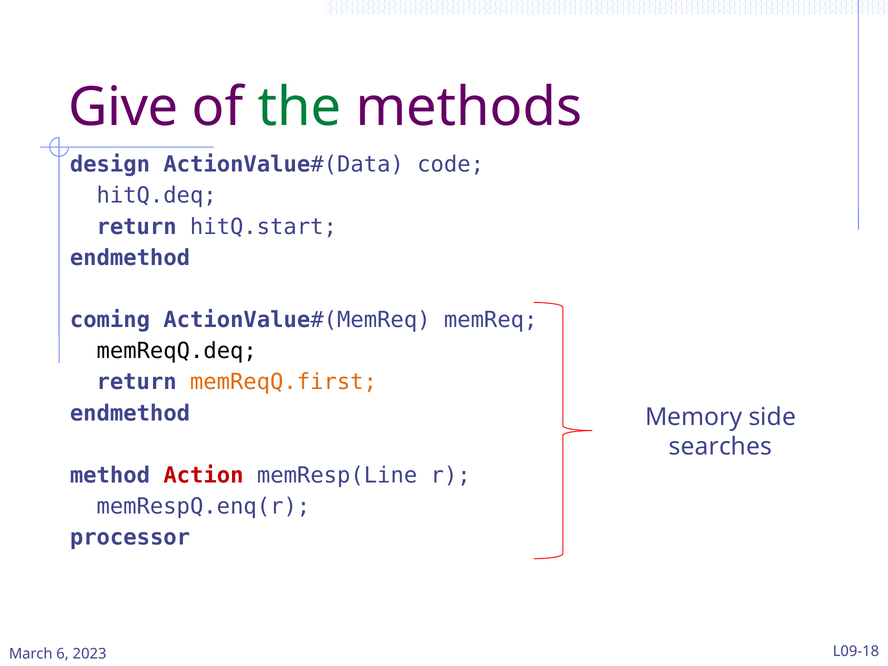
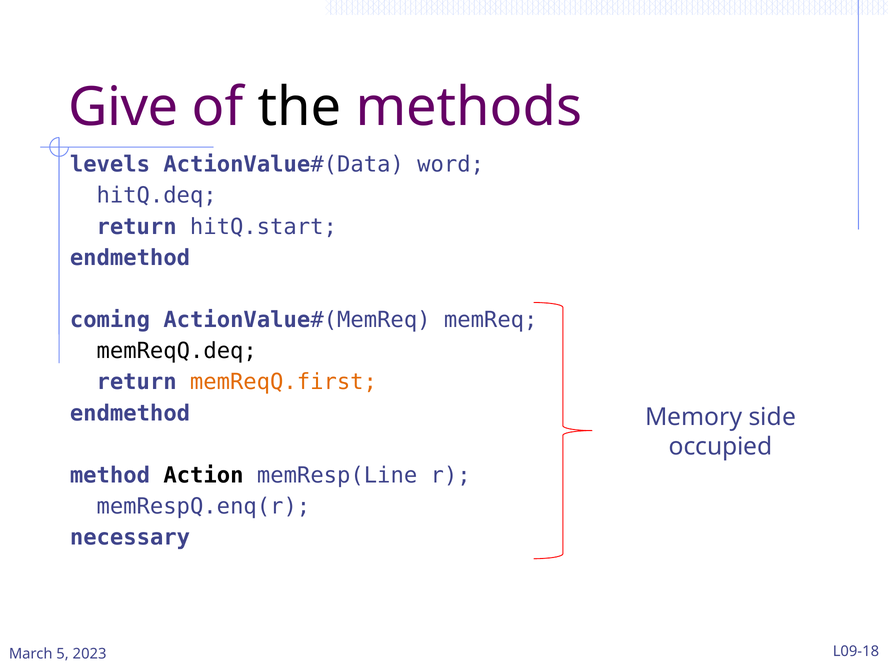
the colour: green -> black (300, 107)
design: design -> levels (110, 165)
code: code -> word (451, 165)
searches: searches -> occupied (721, 447)
Action colour: red -> black (203, 475)
processor: processor -> necessary (130, 538)
6: 6 -> 5 (63, 654)
